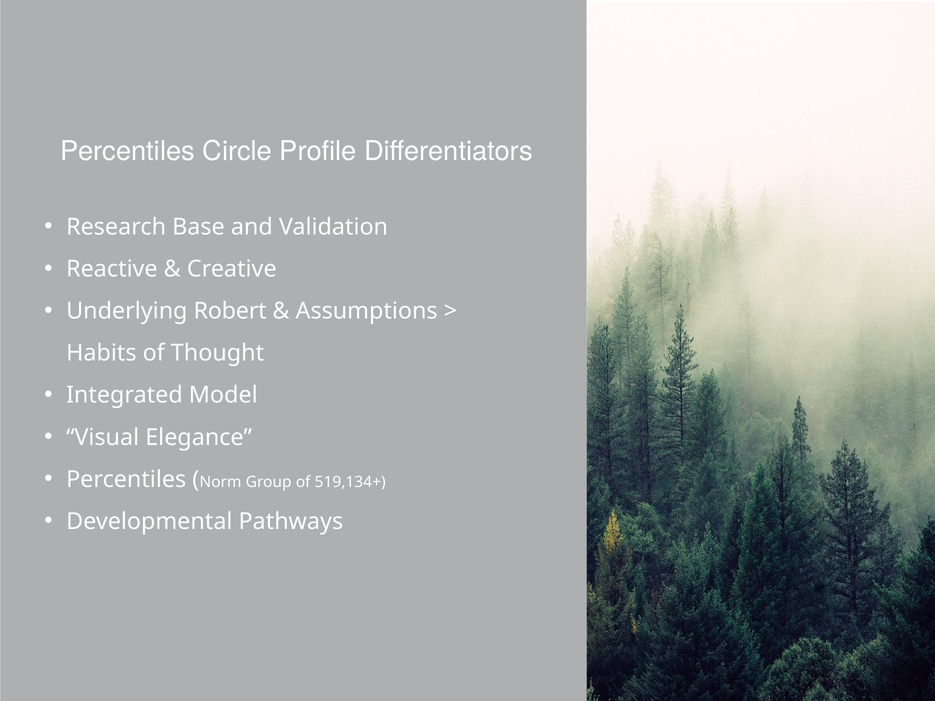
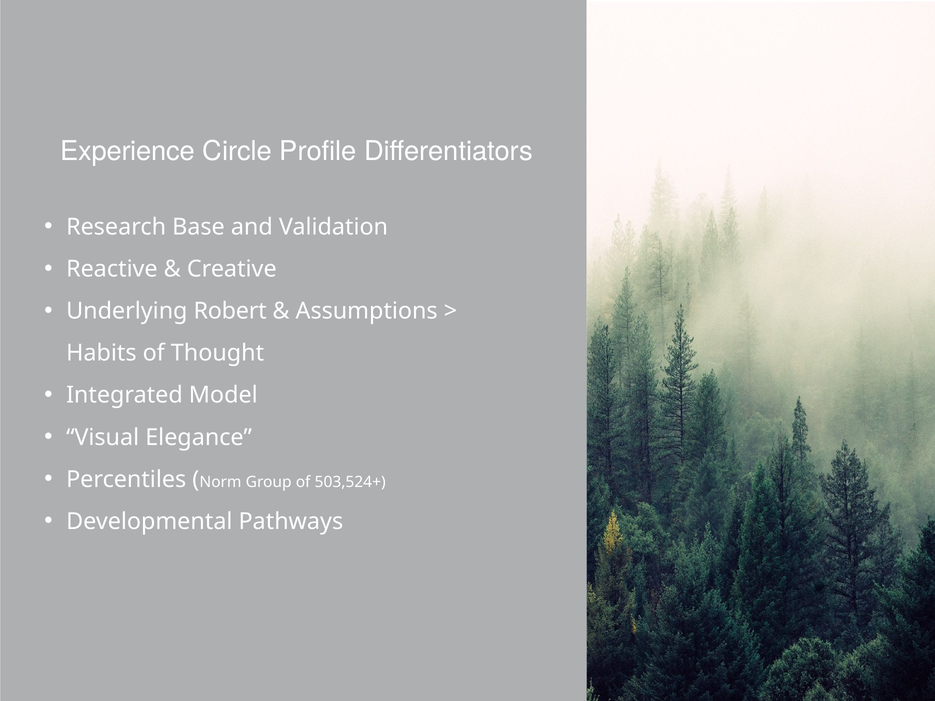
Percentiles: Percentiles -> Experience (128, 151)
519,134+: 519,134+ -> 503,524+ (350, 482)
